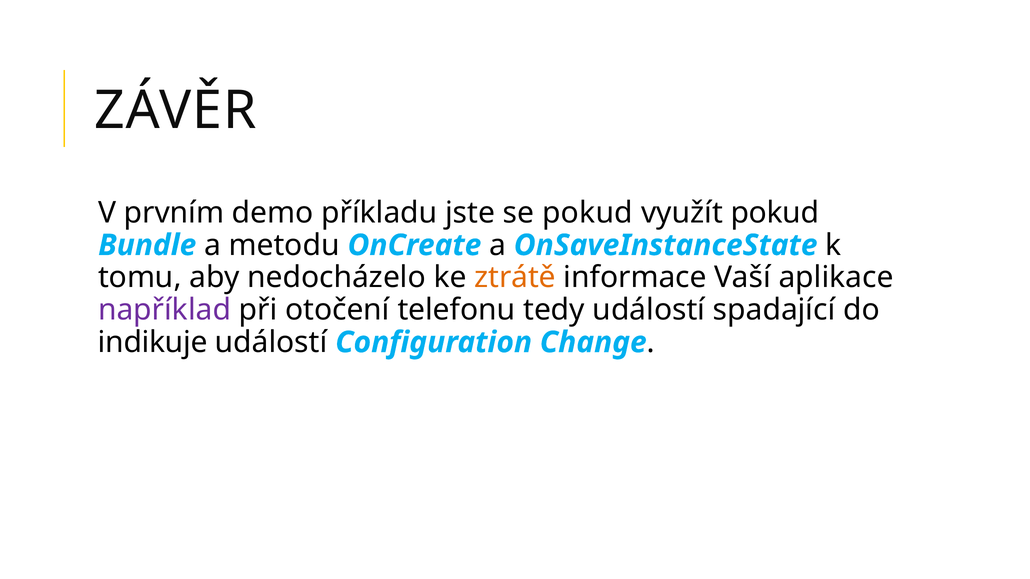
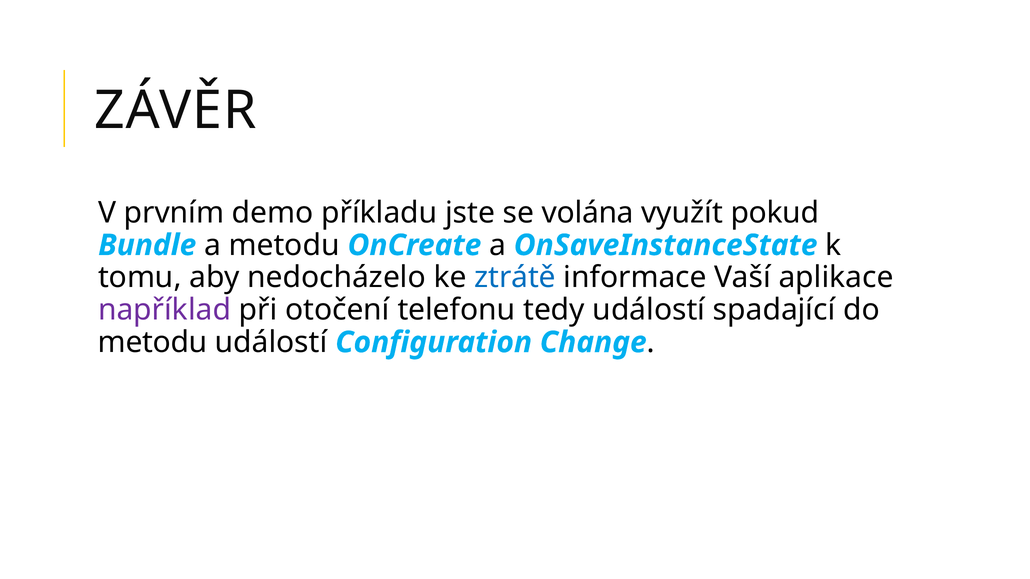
se pokud: pokud -> volána (588, 213)
ztrátě colour: orange -> blue (515, 278)
indikuje: indikuje -> metodu (153, 343)
